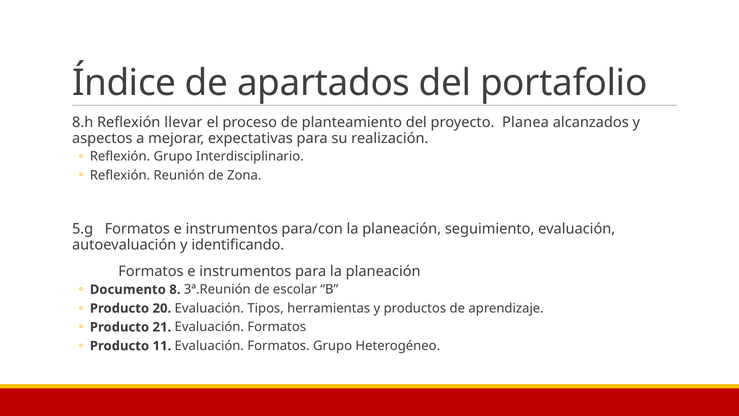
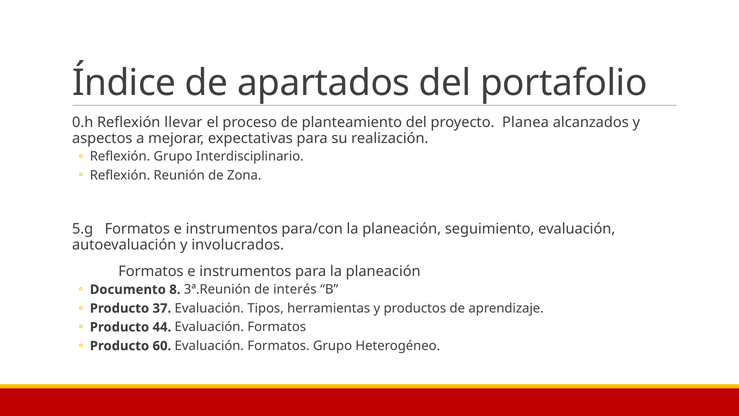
8.h: 8.h -> 0.h (83, 122)
identificando: identificando -> involucrados (238, 245)
escolar: escolar -> interés (295, 289)
20: 20 -> 37 (162, 308)
21: 21 -> 44 (162, 327)
11: 11 -> 60 (162, 346)
